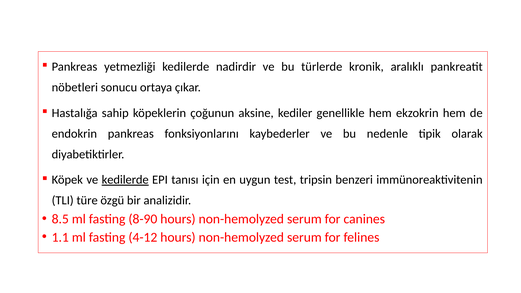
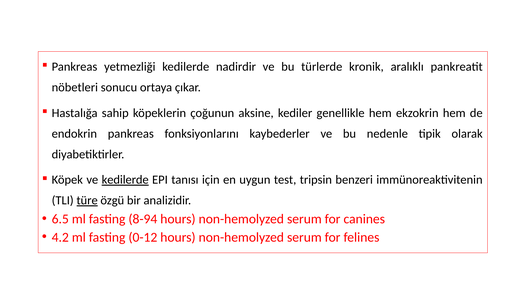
türe underline: none -> present (87, 201)
8.5: 8.5 -> 6.5 (60, 219)
8-90: 8-90 -> 8-94 (143, 219)
1.1: 1.1 -> 4.2 (60, 237)
4-12: 4-12 -> 0-12 (143, 237)
